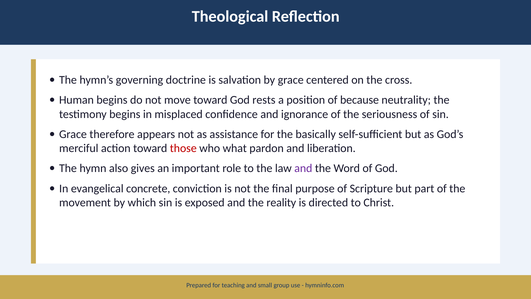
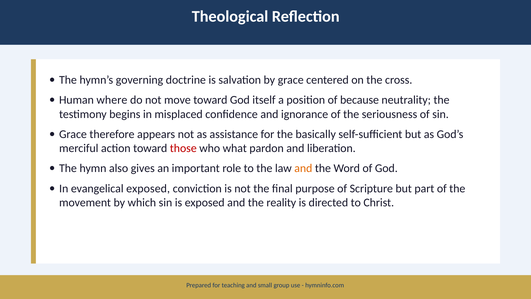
Human begins: begins -> where (112, 100)
rests: rests -> itself (264, 100)
and colour: purple -> orange (303, 168)
evangelical concrete: concrete -> exposed (148, 188)
